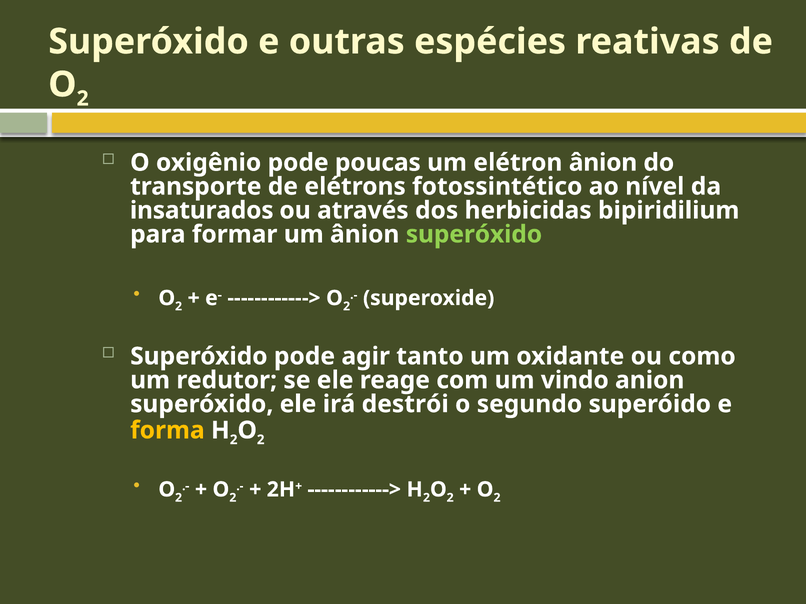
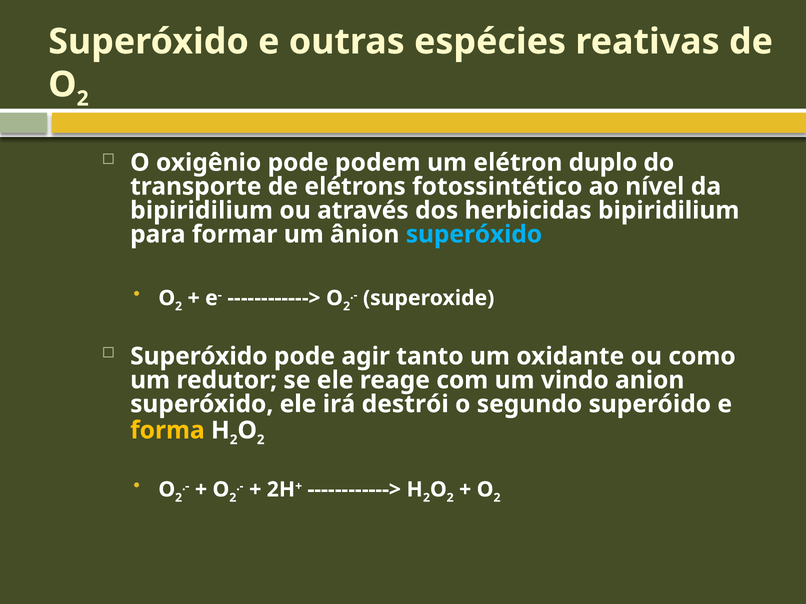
poucas: poucas -> podem (378, 163)
elétron ânion: ânion -> duplo (603, 163)
insaturados: insaturados -> bipiridilium (202, 211)
superóxido colour: light green -> light blue (474, 235)
